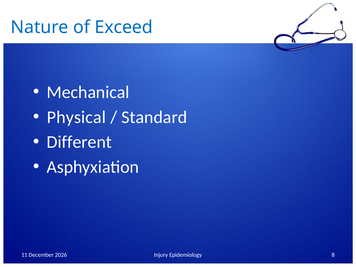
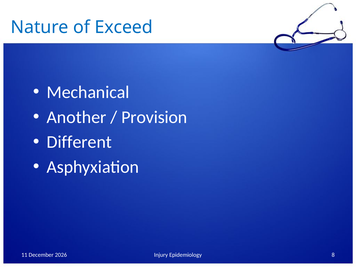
Physical: Physical -> Another (76, 117)
Standard: Standard -> Provision (154, 117)
